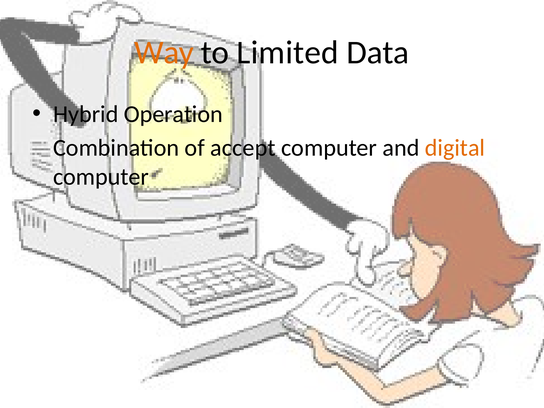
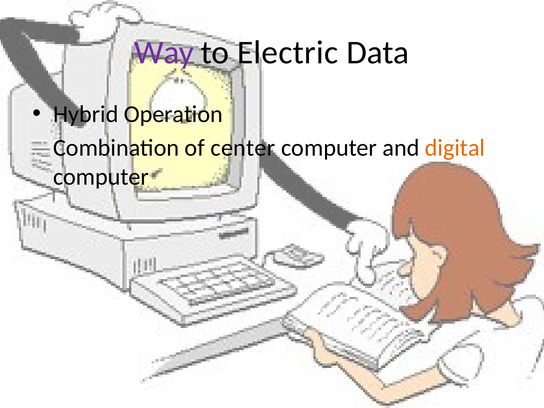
Way colour: orange -> purple (164, 53)
Limited: Limited -> Electric (288, 53)
accept: accept -> center (243, 148)
